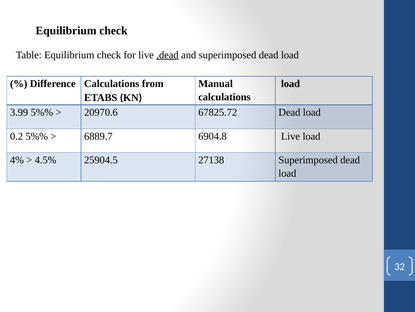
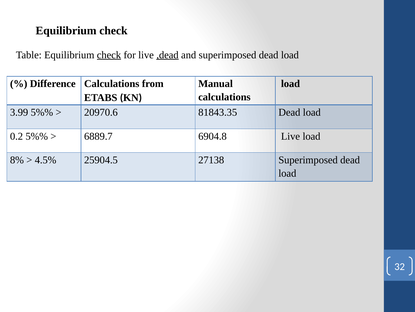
check underline: none -> present (109, 55)
67825.72: 67825.72 -> 81843.35 (218, 112)
4%: 4% -> 8% (17, 160)
